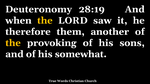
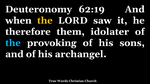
28:19: 28:19 -> 62:19 (92, 9)
another: another -> idolater (110, 32)
the colour: yellow -> light blue (13, 43)
somewhat: somewhat -> archangel (81, 54)
